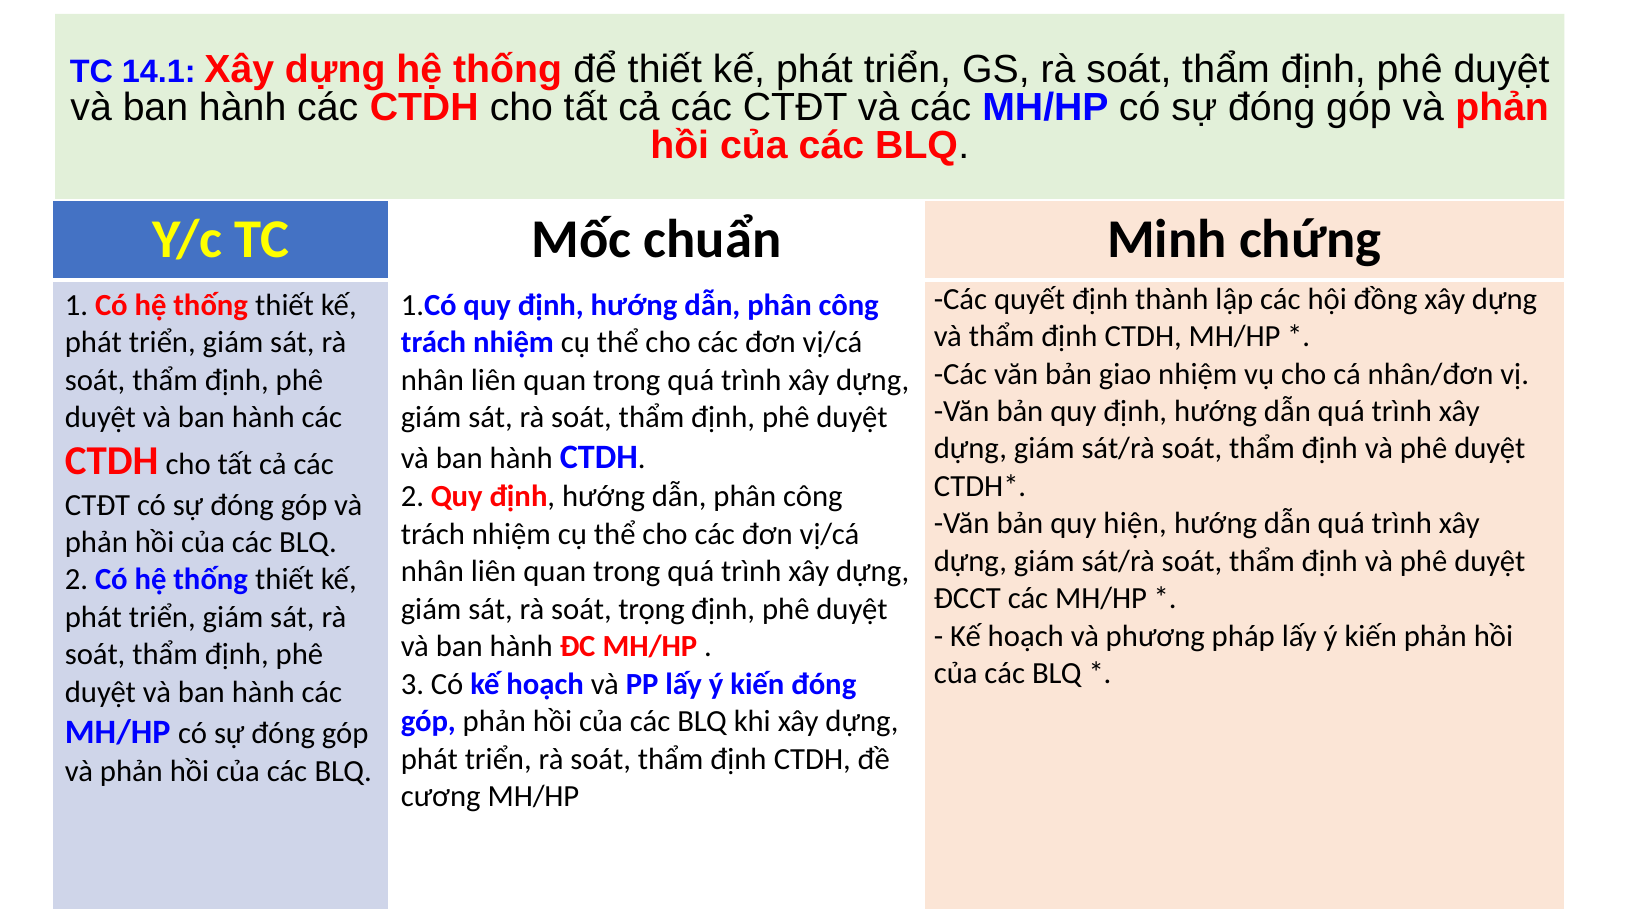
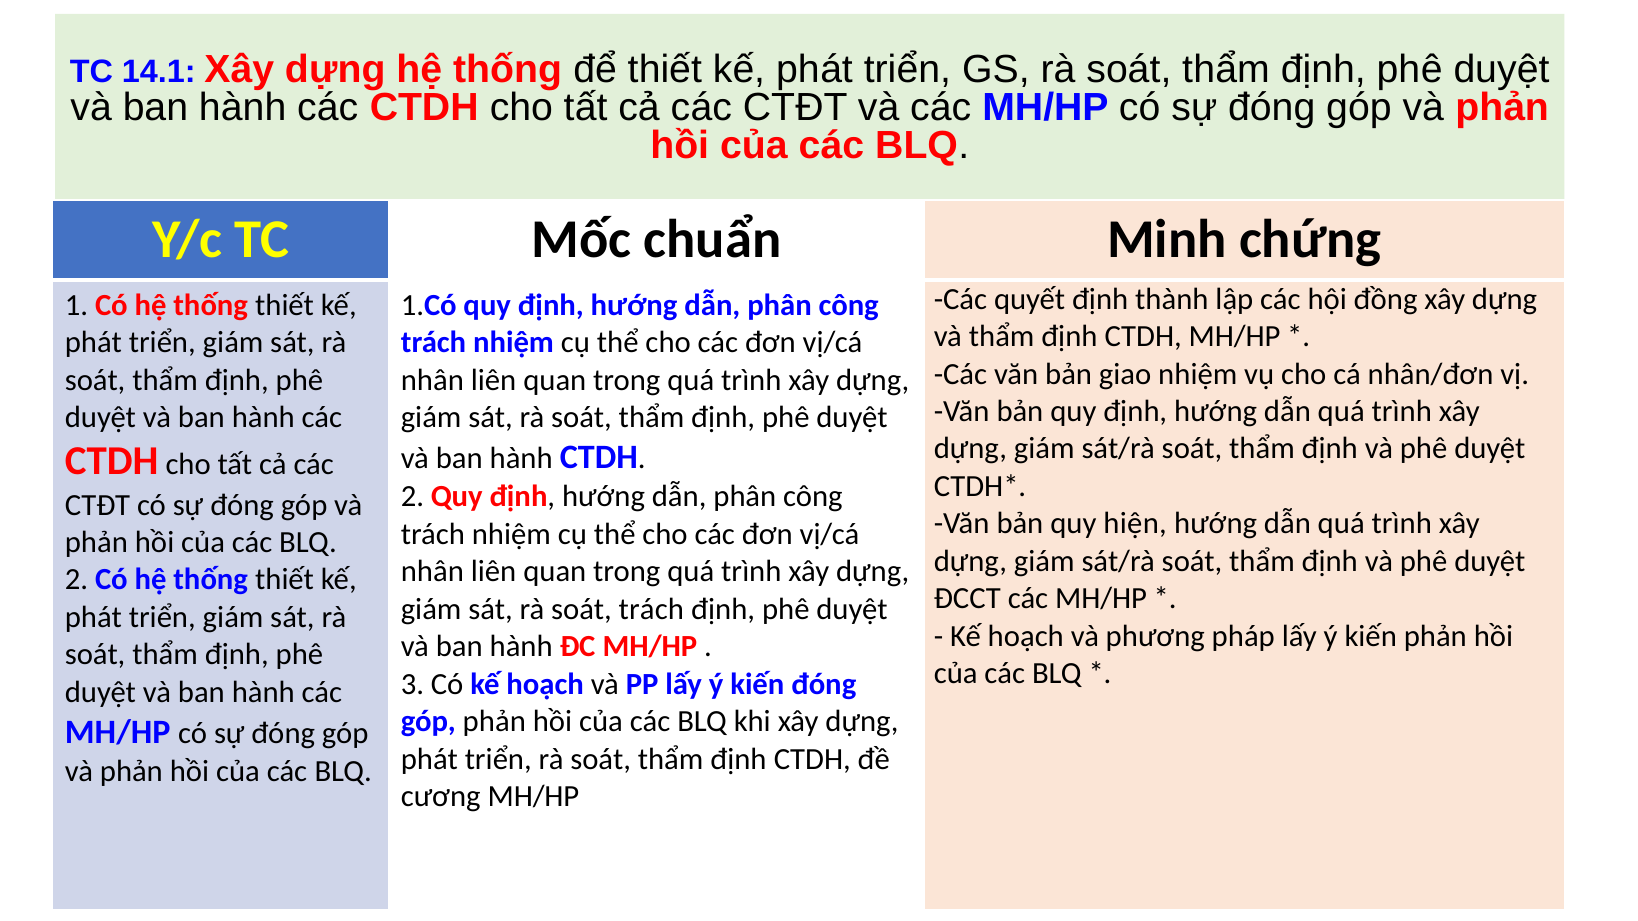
soát trọng: trọng -> trách (651, 609)
